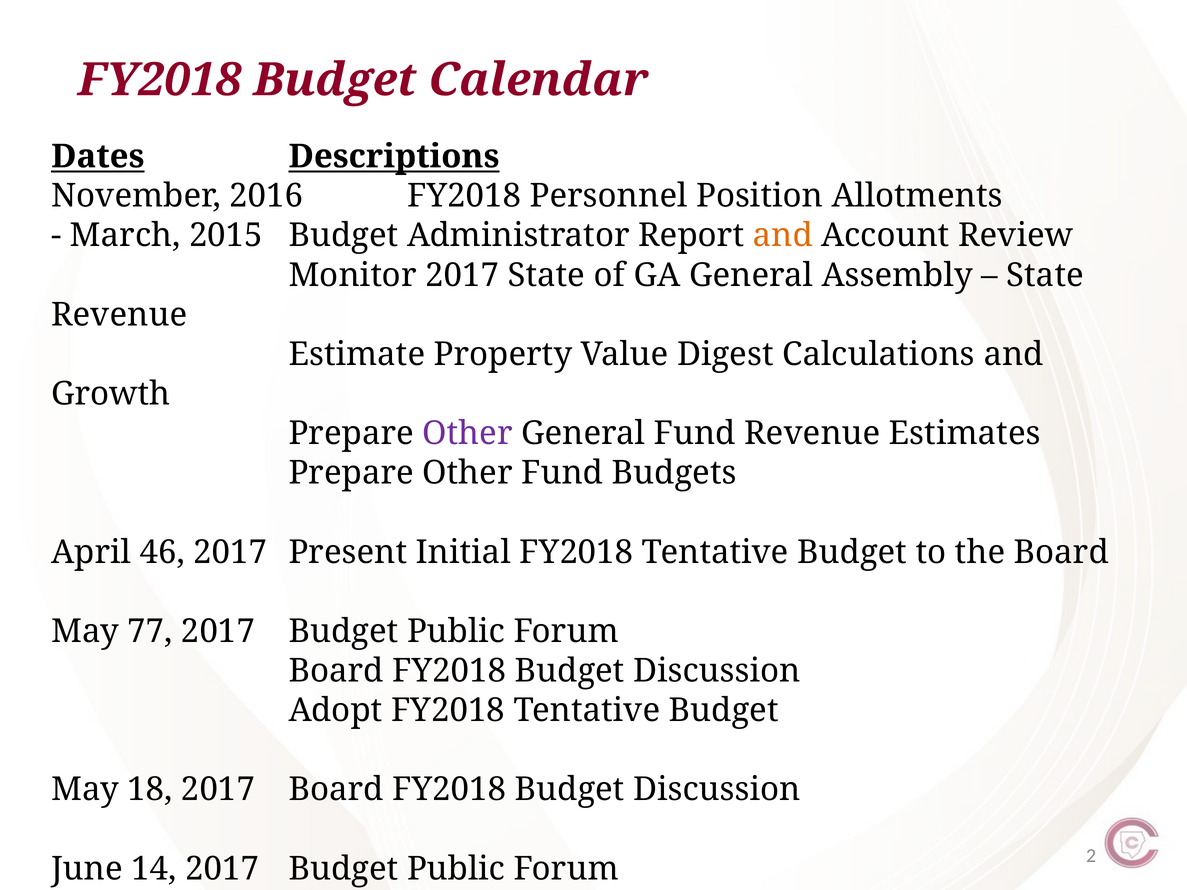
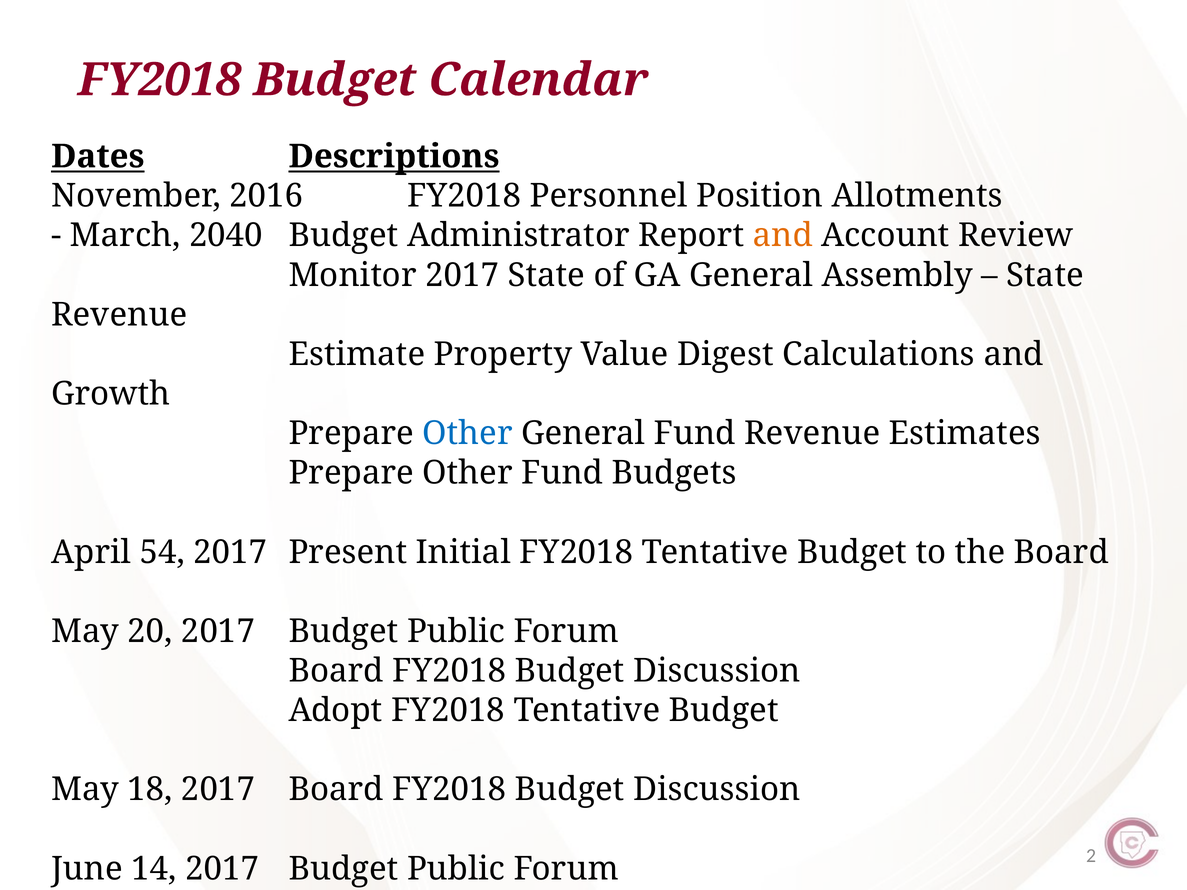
2015: 2015 -> 2040 (226, 236)
Other colour: purple -> blue (467, 434)
46: 46 -> 54 (162, 552)
77: 77 -> 20 (150, 631)
